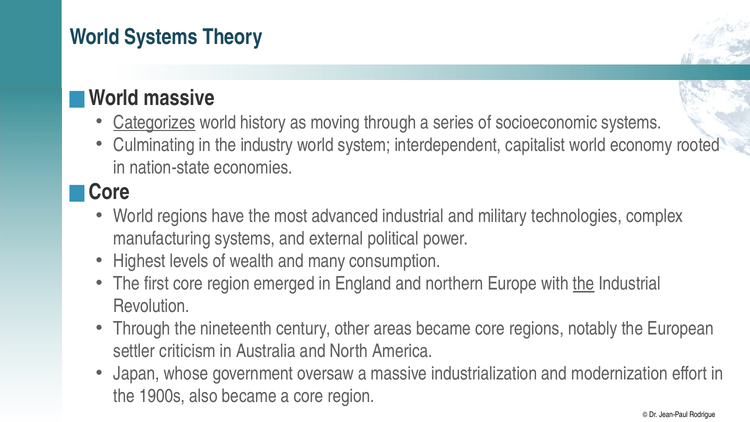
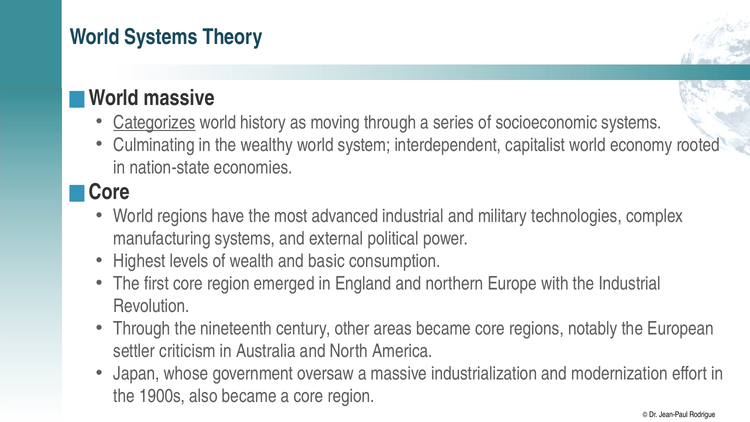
industry: industry -> wealthy (267, 145)
many: many -> basic (326, 261)
the underline: present -> none (584, 284)
